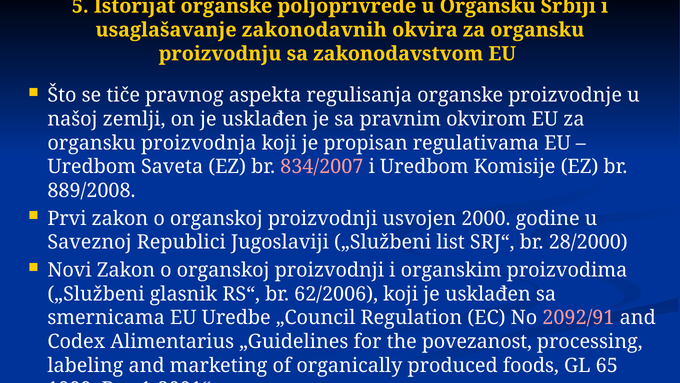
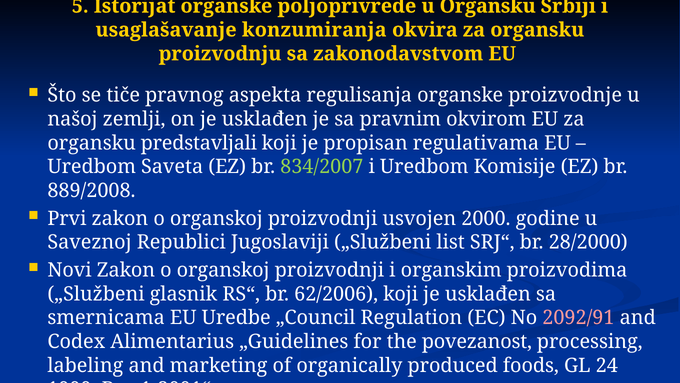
zakonodavnih: zakonodavnih -> konzumiranja (314, 30)
proizvodnja: proizvodnja -> predstavljali (199, 143)
834/2007 colour: pink -> light green (322, 167)
65: 65 -> 24 (607, 365)
